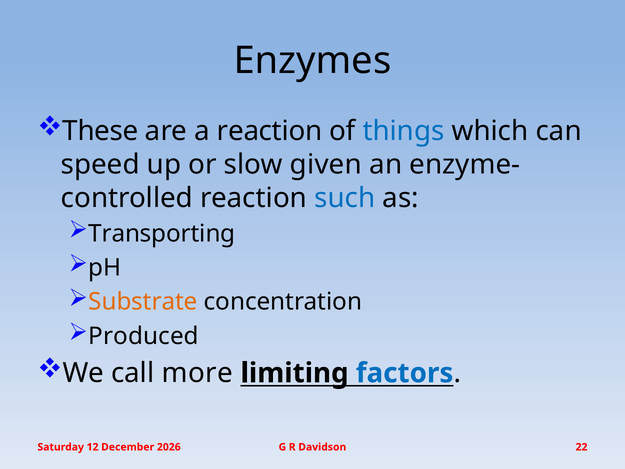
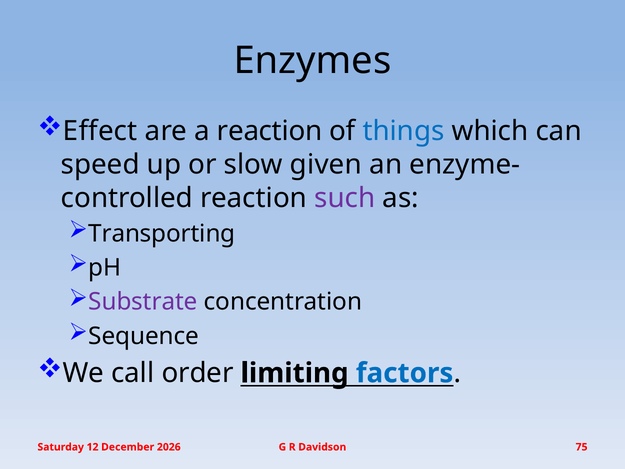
These: These -> Effect (100, 131)
such colour: blue -> purple (345, 198)
Substrate colour: orange -> purple (143, 302)
Produced: Produced -> Sequence (144, 336)
more: more -> order (198, 373)
22: 22 -> 75 (582, 447)
